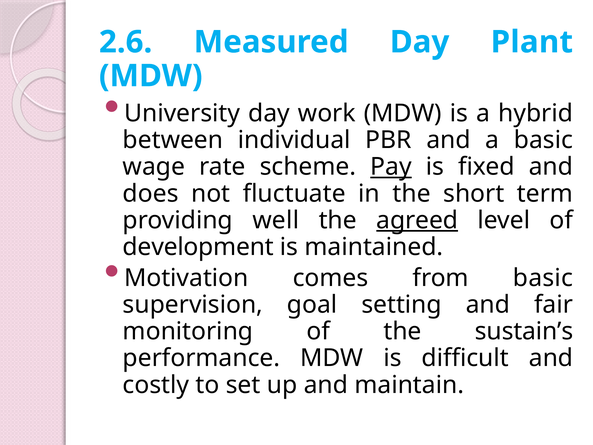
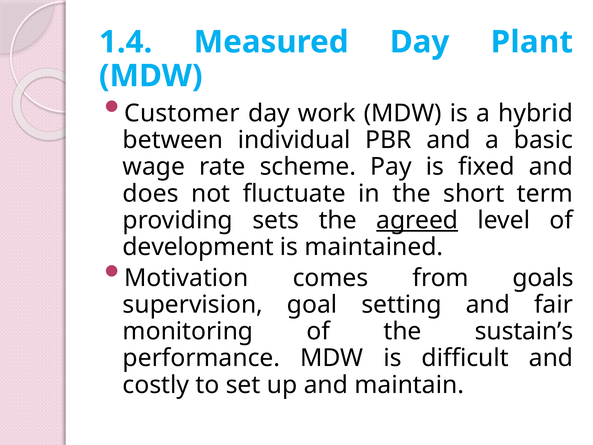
2.6: 2.6 -> 1.4 (126, 42)
University: University -> Customer (182, 113)
Pay underline: present -> none (391, 167)
well: well -> sets (276, 220)
from basic: basic -> goals (543, 278)
